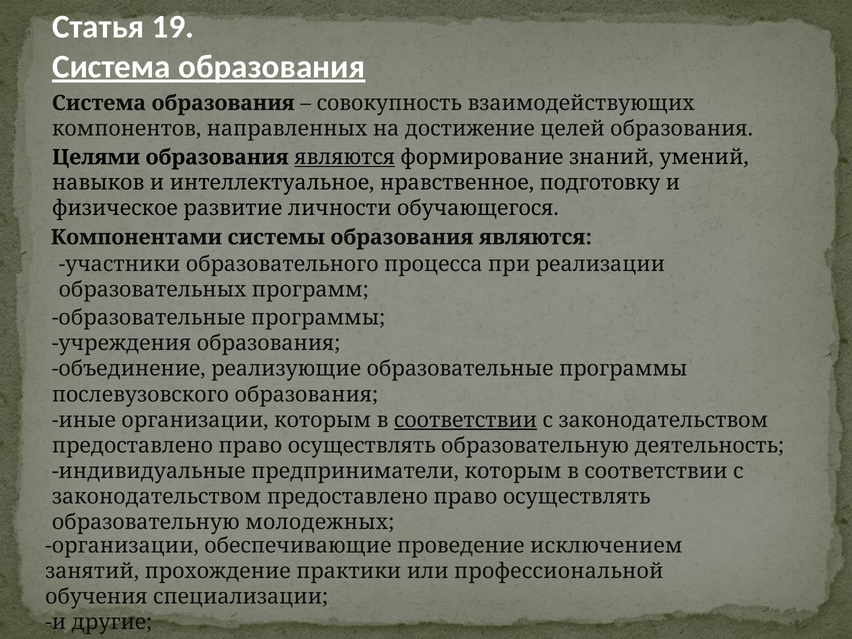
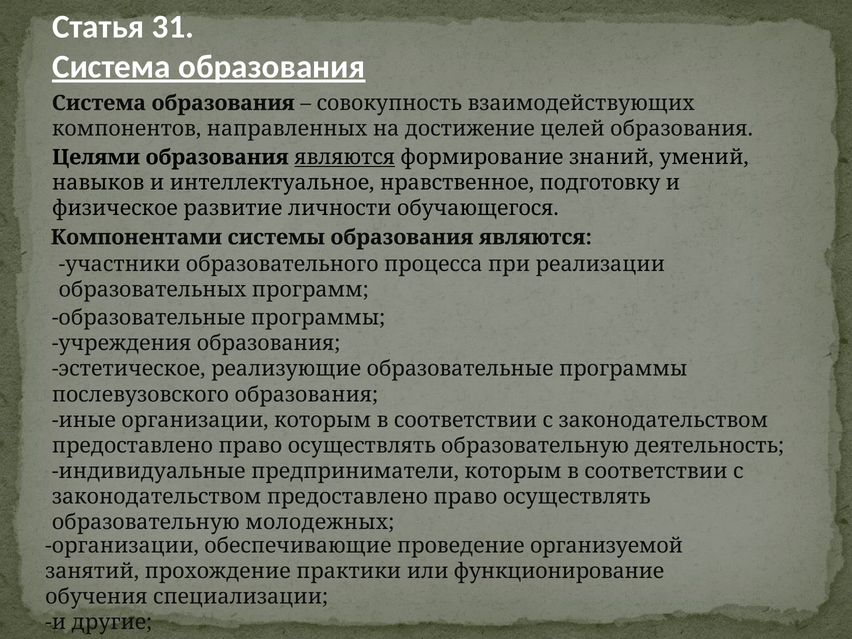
19: 19 -> 31 (173, 27)
объединение: объединение -> эстетическое (129, 369)
соответствии underline: present -> none (466, 420)
исключением: исключением -> организуемой (606, 546)
профессиональной: профессиональной -> функционирование (559, 571)
